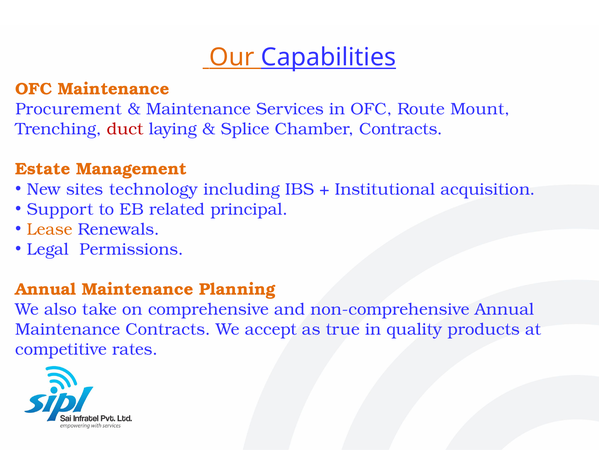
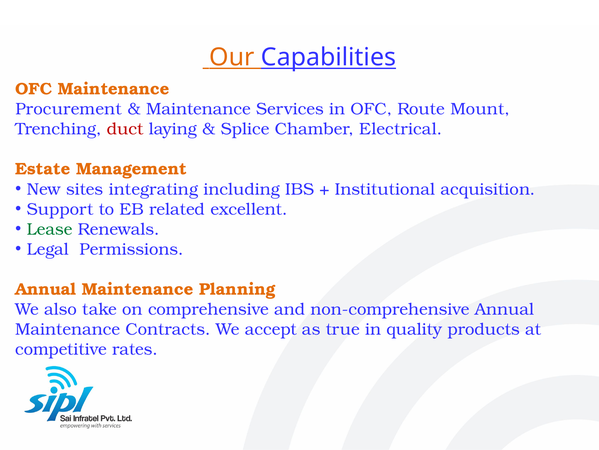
Chamber Contracts: Contracts -> Electrical (401, 129)
technology: technology -> integrating (153, 189)
principal: principal -> excellent (249, 209)
Lease colour: orange -> green (50, 229)
